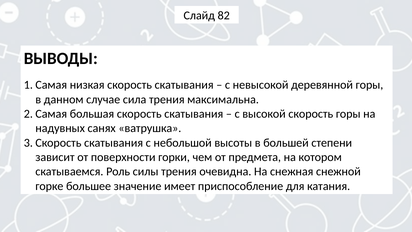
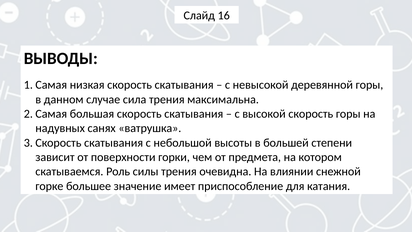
82: 82 -> 16 (224, 16)
снежная: снежная -> влиянии (292, 171)
